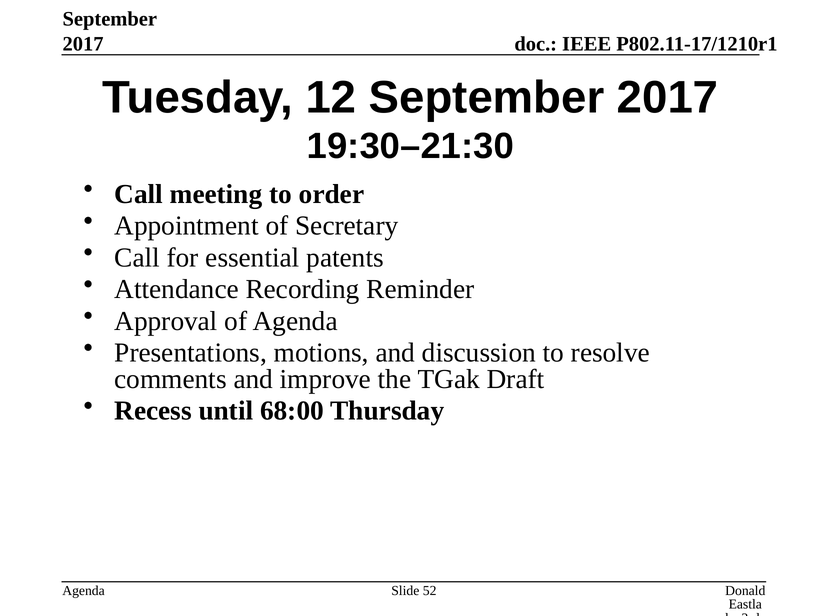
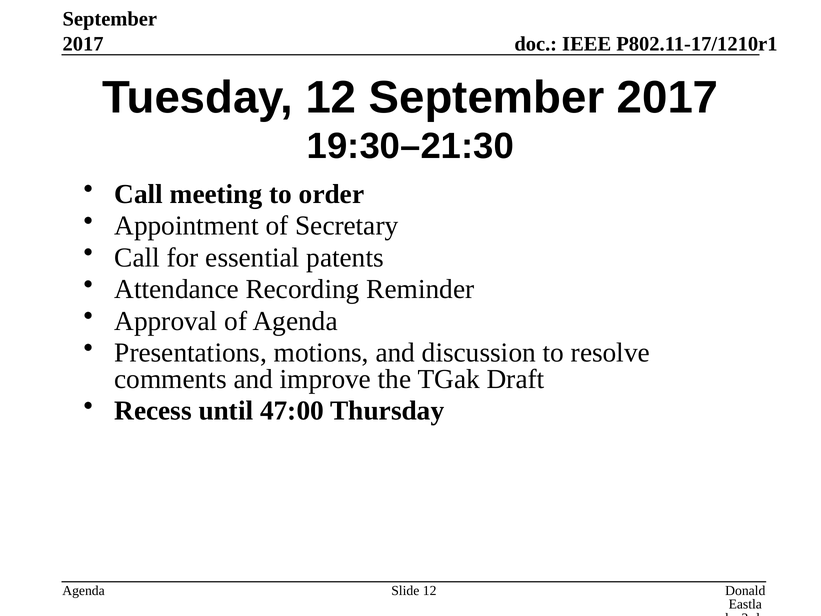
68:00: 68:00 -> 47:00 (292, 411)
Slide 52: 52 -> 12 (430, 591)
